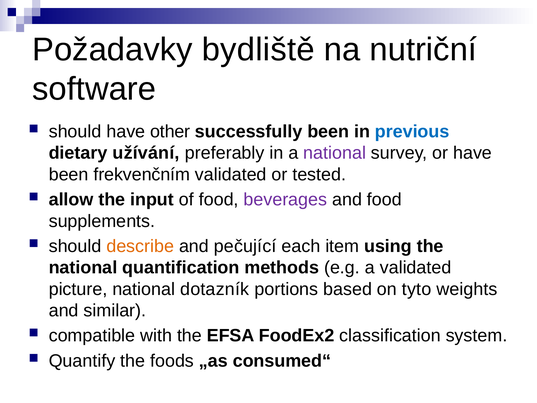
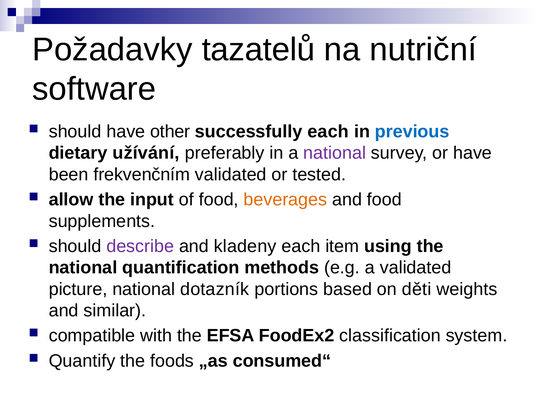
bydliště: bydliště -> tazatelů (258, 50)
successfully been: been -> each (328, 131)
beverages colour: purple -> orange (285, 200)
describe colour: orange -> purple (140, 246)
pečující: pečující -> kladeny (245, 246)
tyto: tyto -> děti (417, 289)
